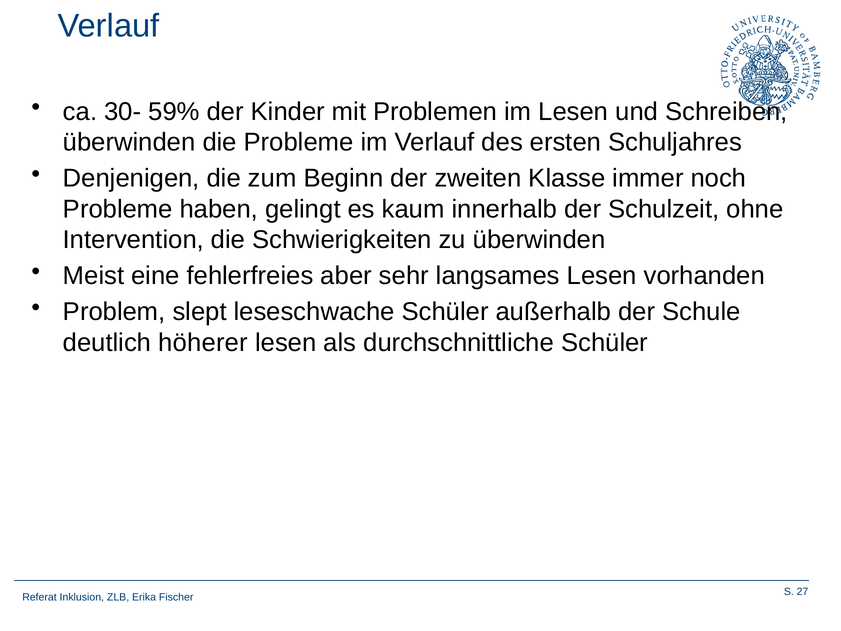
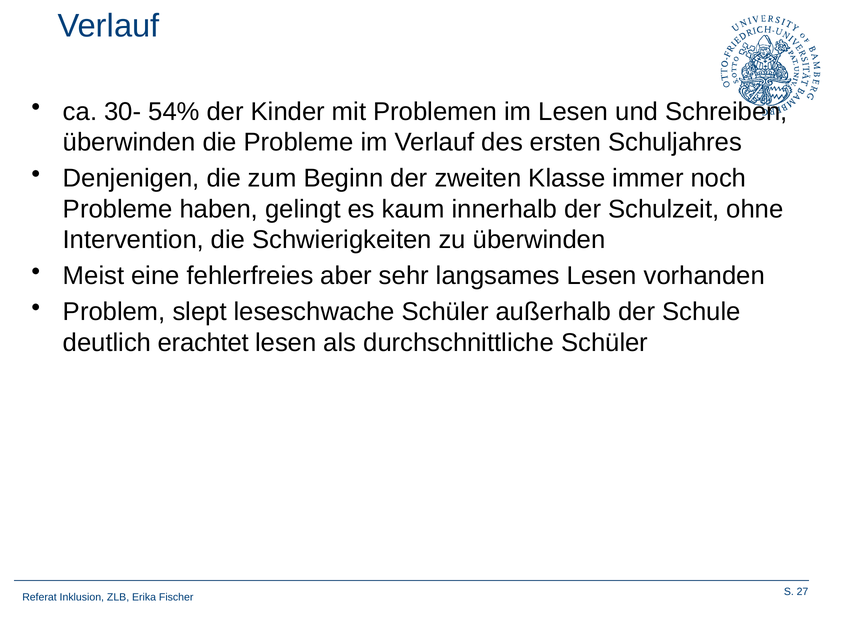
59%: 59% -> 54% (174, 112)
höherer: höherer -> erachtet (203, 342)
